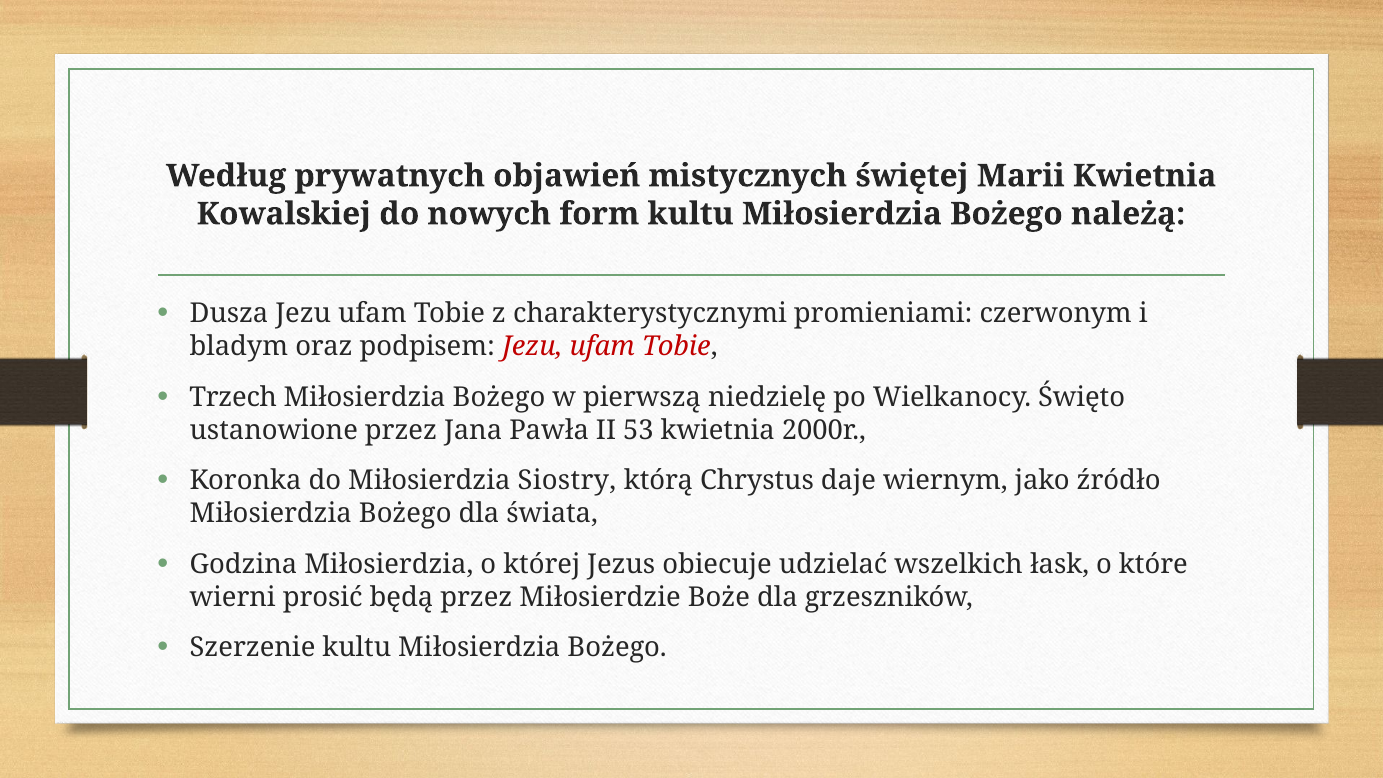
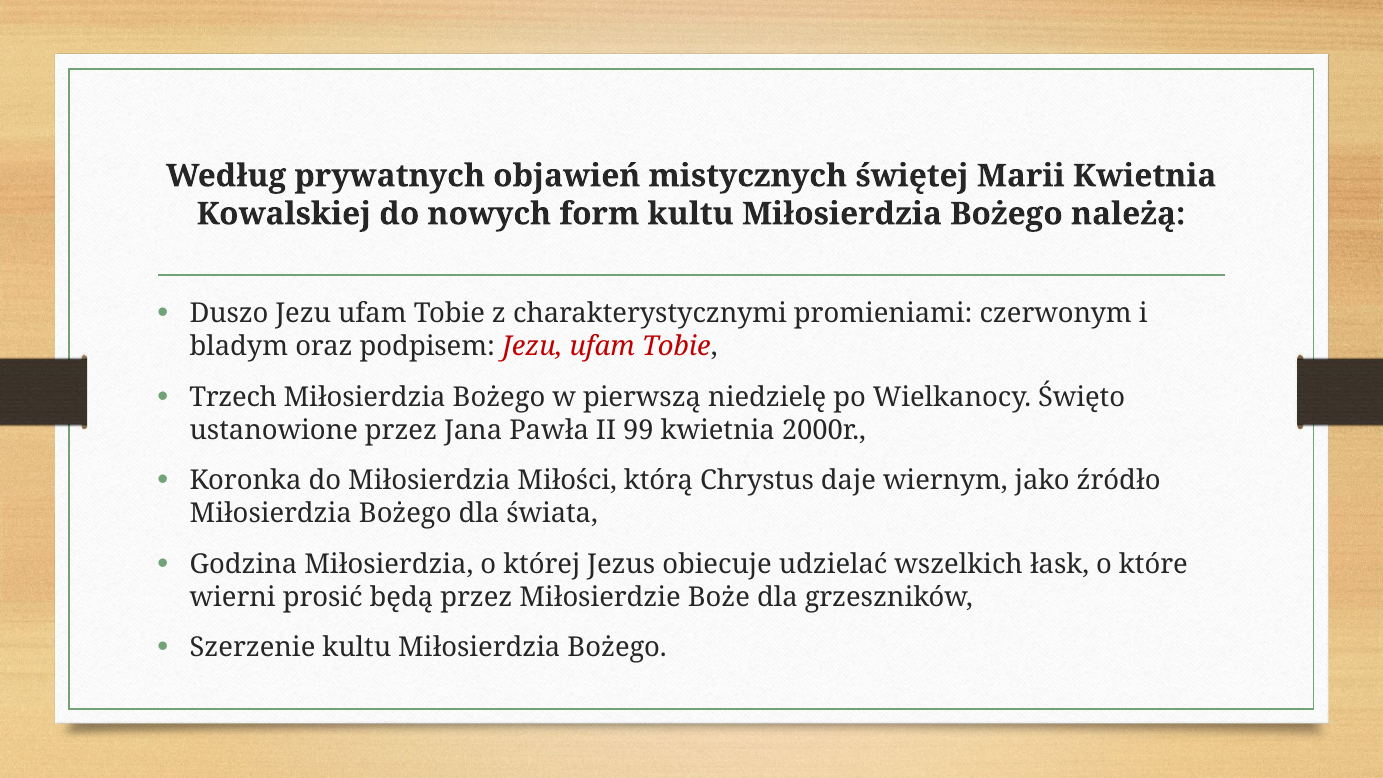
Dusza: Dusza -> Duszo (229, 314)
53: 53 -> 99 (638, 430)
Siostry: Siostry -> Miłości (567, 481)
